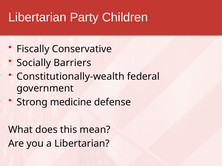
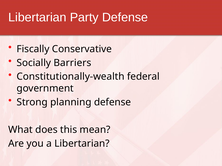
Party Children: Children -> Defense (125, 17)
medicine: medicine -> planning (71, 102)
